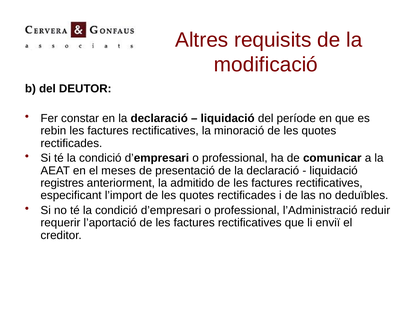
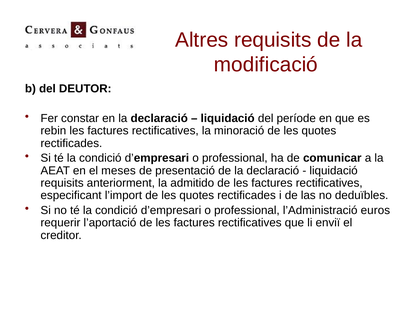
registres: registres -> requisits (62, 183)
reduir: reduir -> euros (375, 210)
